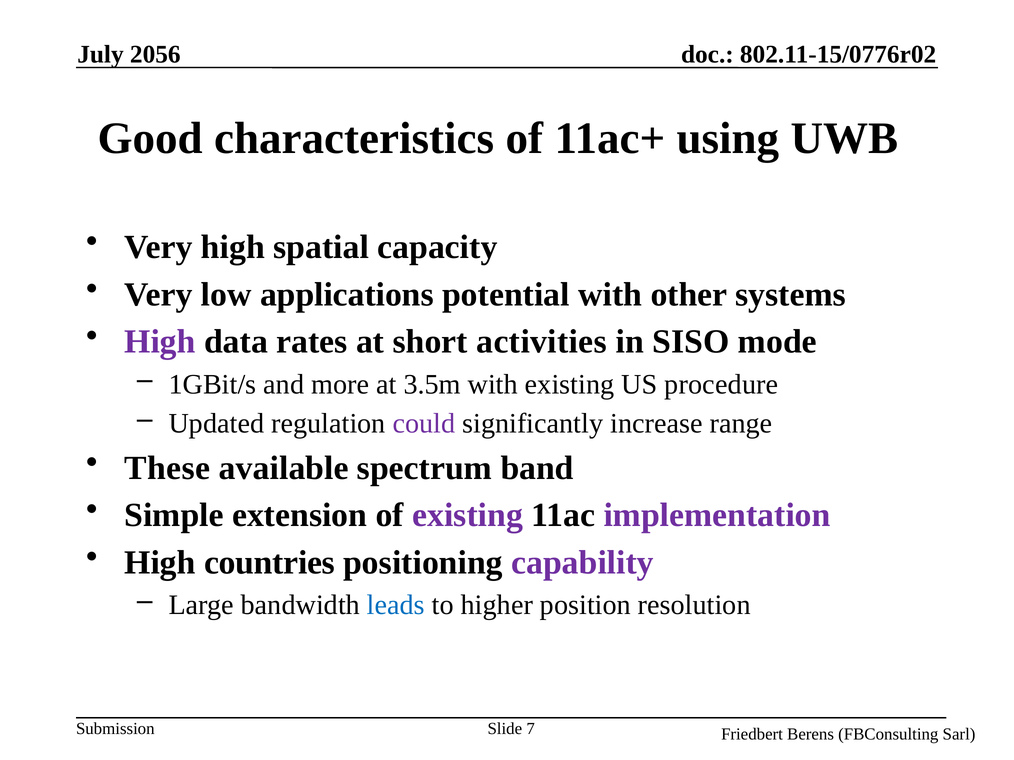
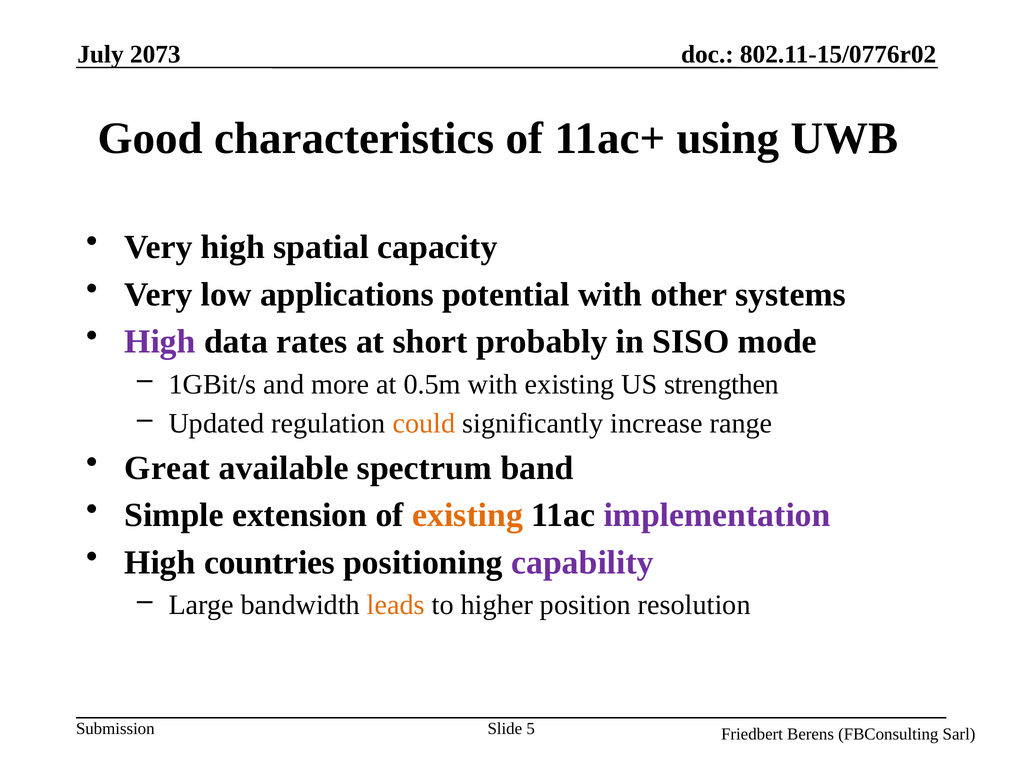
2056: 2056 -> 2073 (155, 54)
activities: activities -> probably (542, 342)
3.5m: 3.5m -> 0.5m (432, 384)
procedure: procedure -> strengthen (722, 384)
could colour: purple -> orange (424, 424)
These: These -> Great (167, 468)
existing colour: purple -> orange (468, 516)
leads colour: blue -> orange (396, 605)
7: 7 -> 5 (531, 729)
